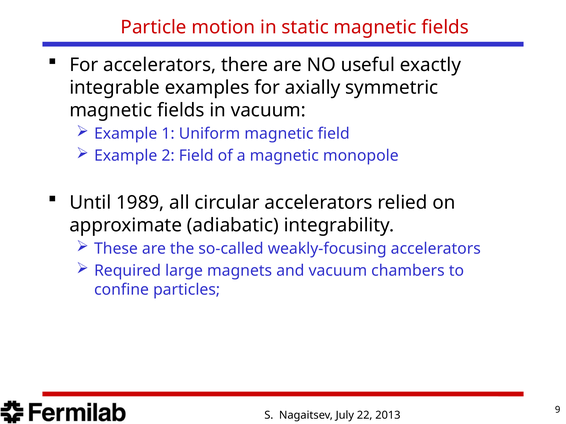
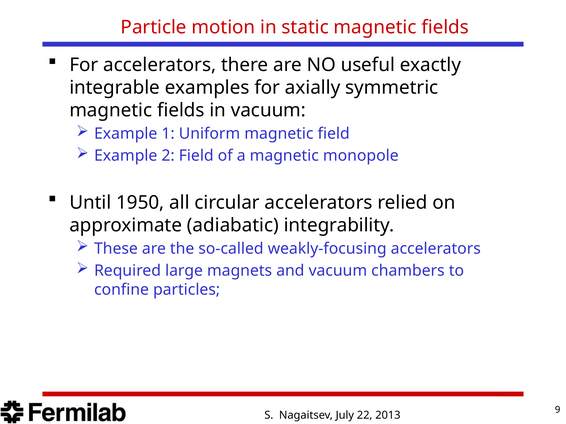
1989: 1989 -> 1950 (140, 203)
